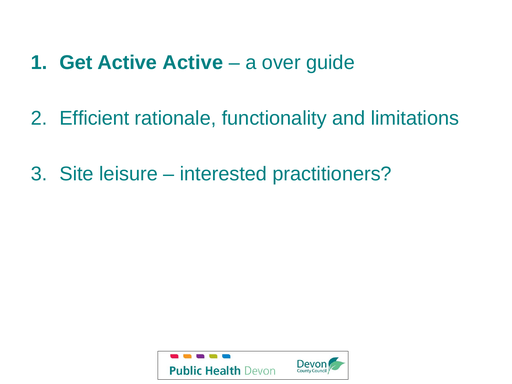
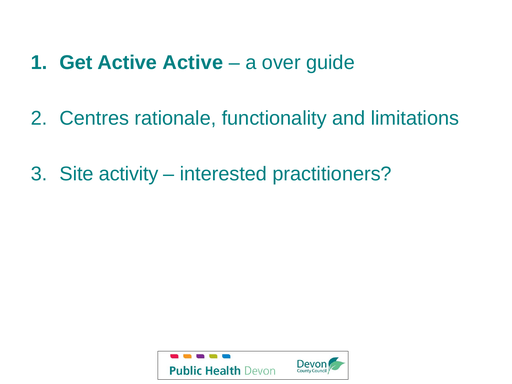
Efficient: Efficient -> Centres (94, 118)
leisure: leisure -> activity (129, 174)
